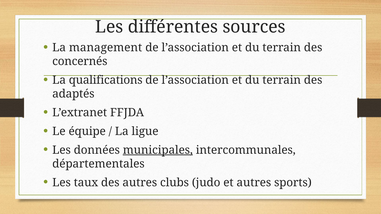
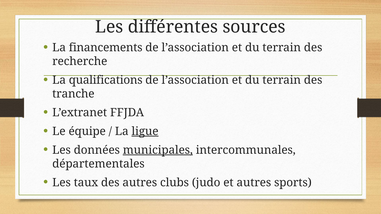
management: management -> financements (106, 48)
concernés: concernés -> recherche (80, 61)
adaptés: adaptés -> tranche (73, 94)
ligue underline: none -> present (145, 131)
